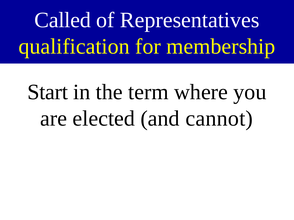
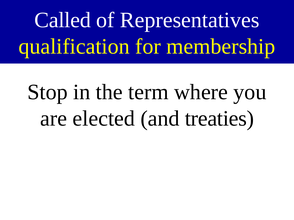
Start: Start -> Stop (47, 92)
cannot: cannot -> treaties (219, 119)
